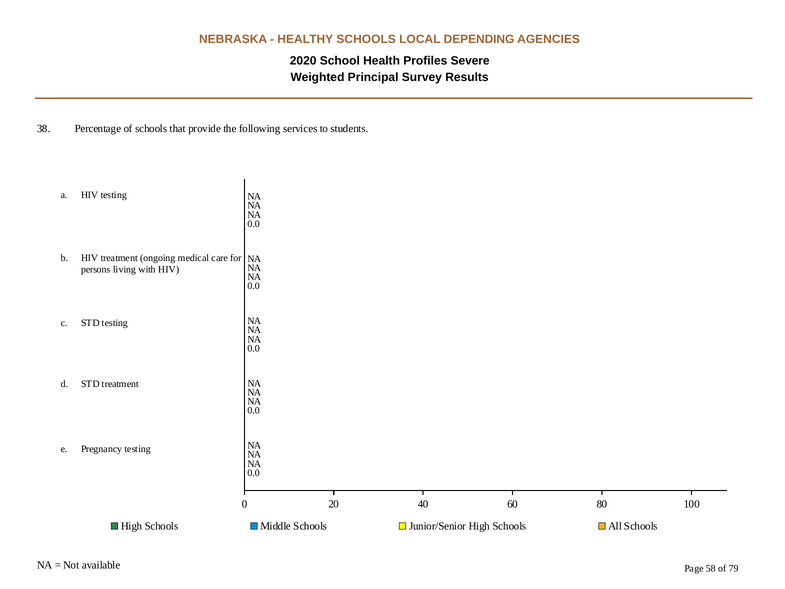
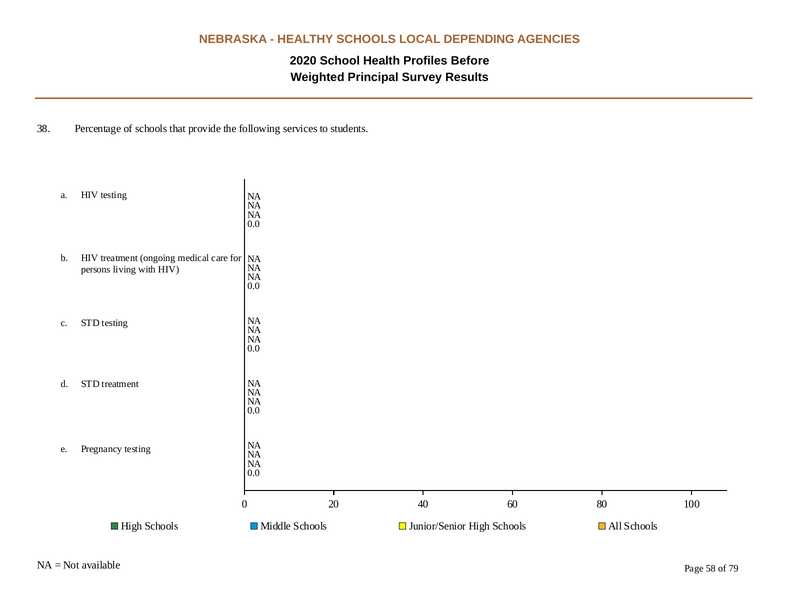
Severe: Severe -> Before (470, 61)
